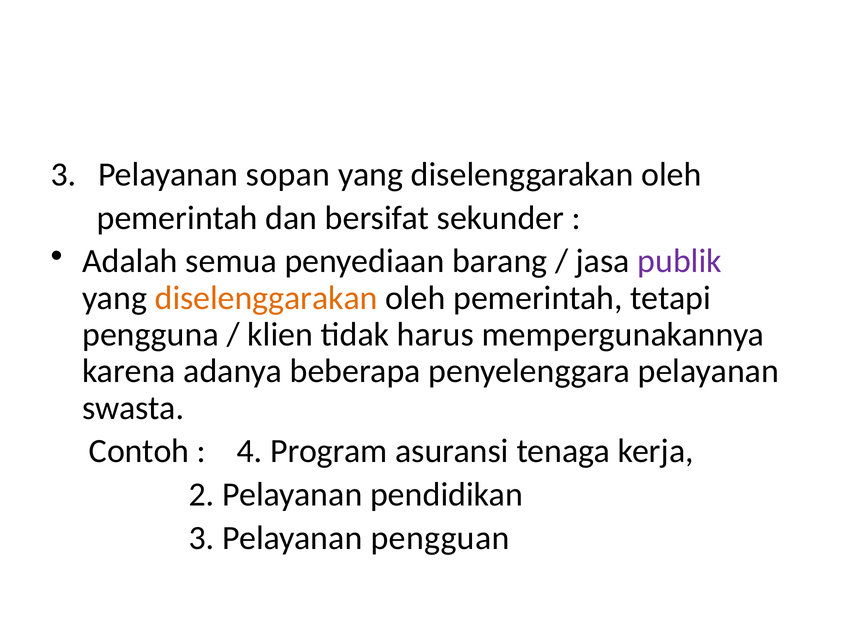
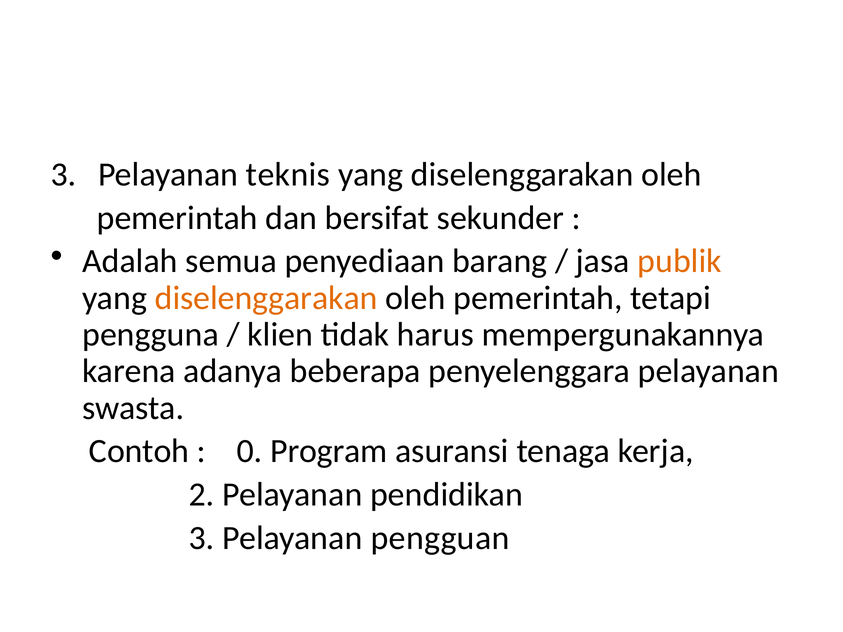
sopan: sopan -> teknis (288, 174)
publik colour: purple -> orange (680, 261)
4: 4 -> 0 (250, 451)
